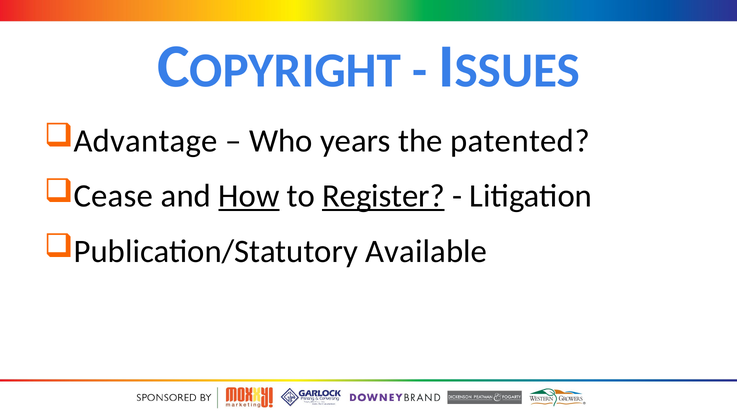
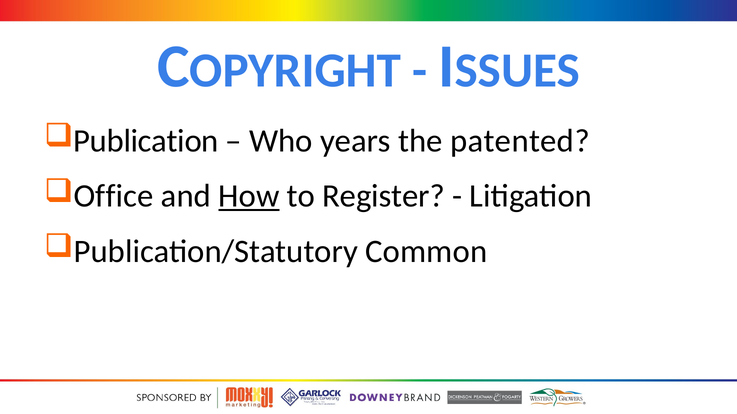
Advantage: Advantage -> Publication (146, 141)
Cease: Cease -> Office (114, 196)
Register underline: present -> none (384, 196)
Available: Available -> Common (426, 252)
